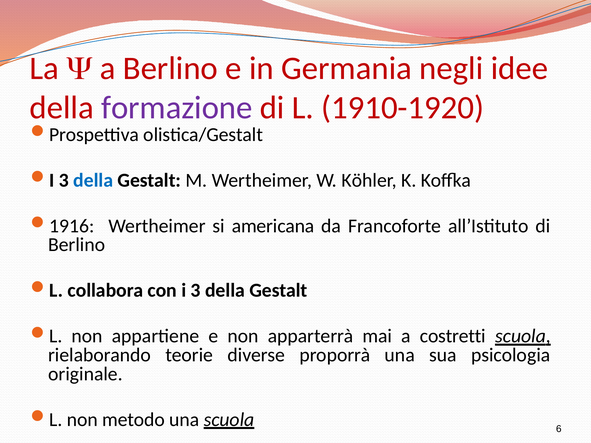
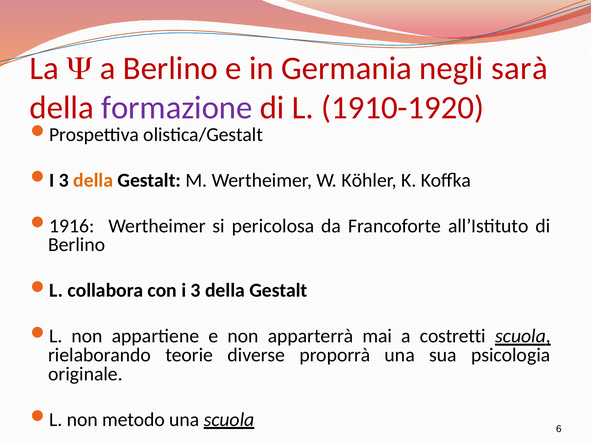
idee: idee -> sarà (519, 68)
della colour: blue -> orange (93, 180)
americana: americana -> pericolosa (273, 226)
